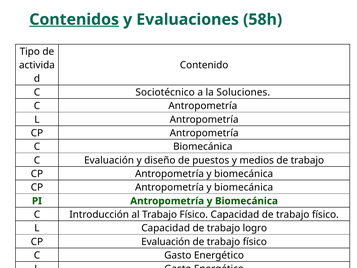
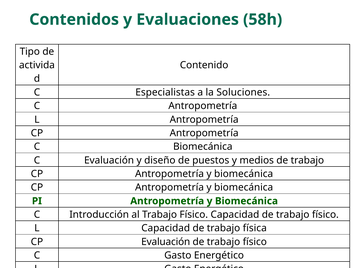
Contenidos underline: present -> none (74, 20)
Sociotécnico: Sociotécnico -> Especialistas (165, 92)
logro: logro -> física (255, 228)
